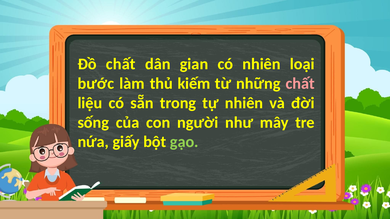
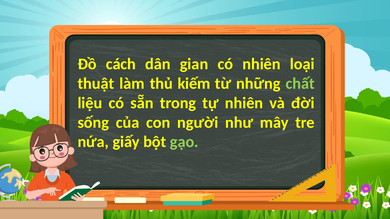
Đồ chất: chất -> cách (121, 64)
bước: bước -> thuật (96, 84)
chất colour: pink -> light green (300, 84)
